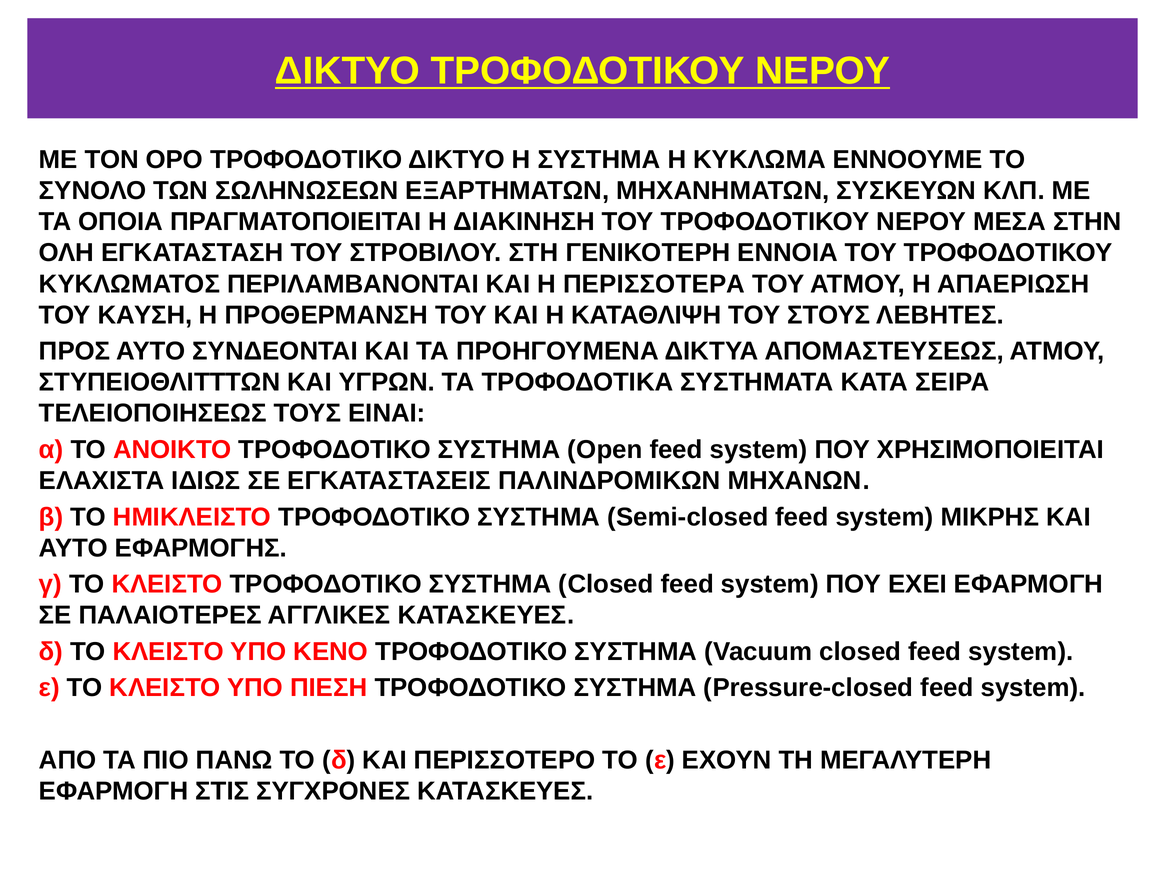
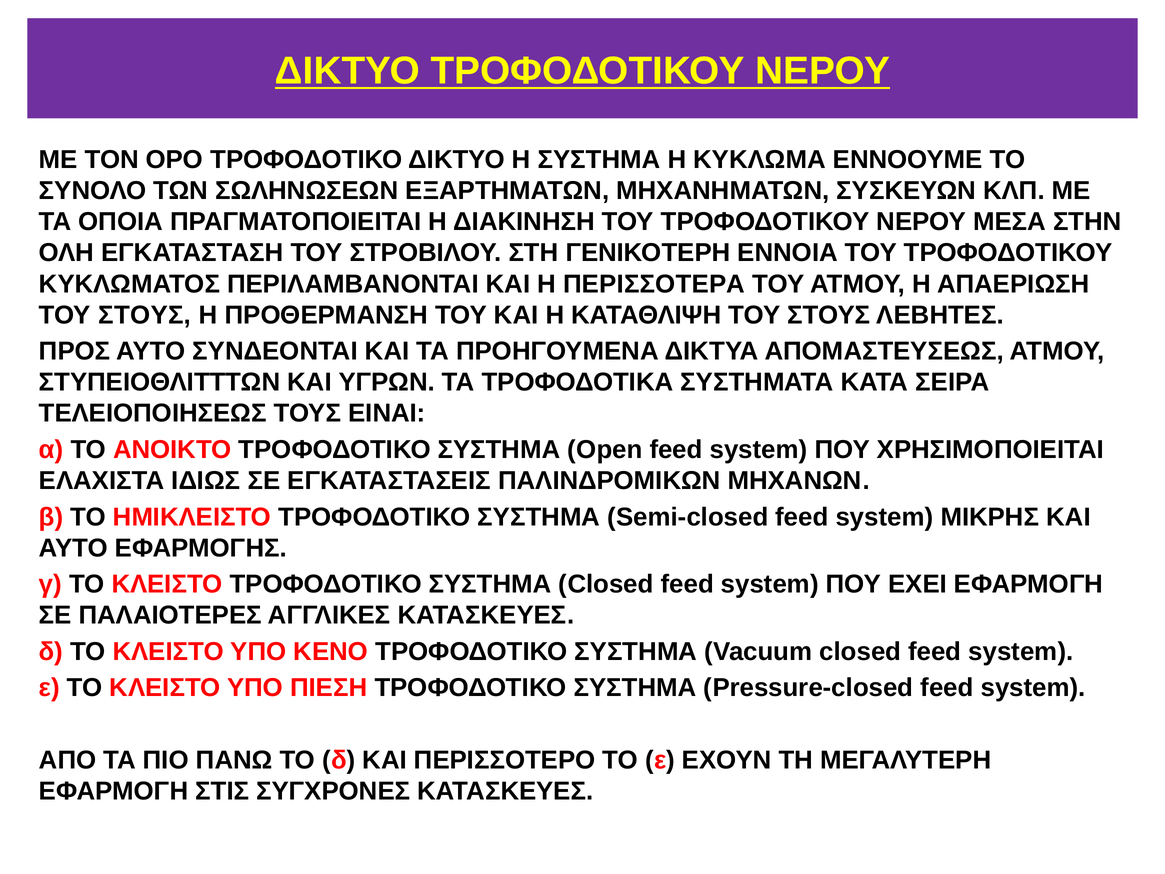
ΚΑΥΣΗ: ΚΑΥΣΗ -> ΣΤΟΥΣ (145, 315)
